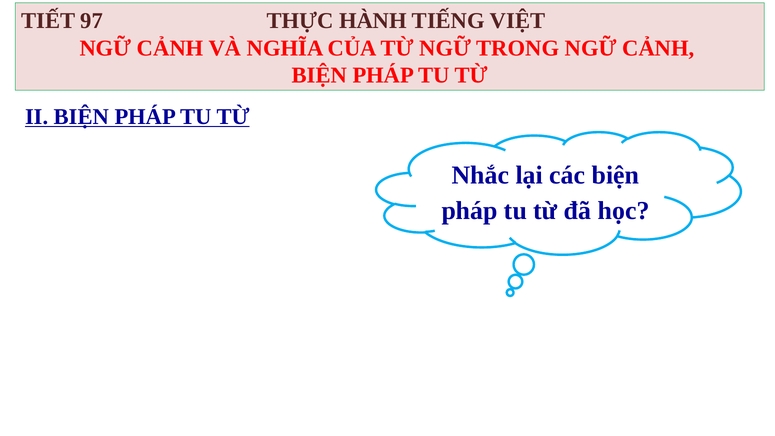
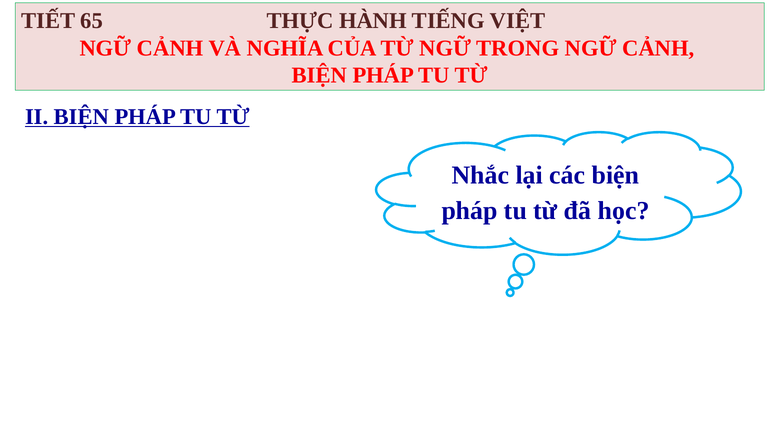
97: 97 -> 65 (92, 21)
